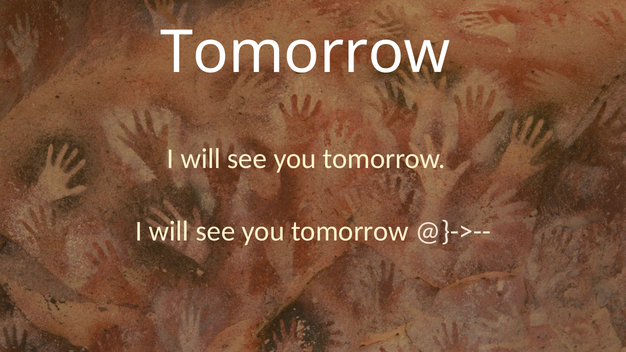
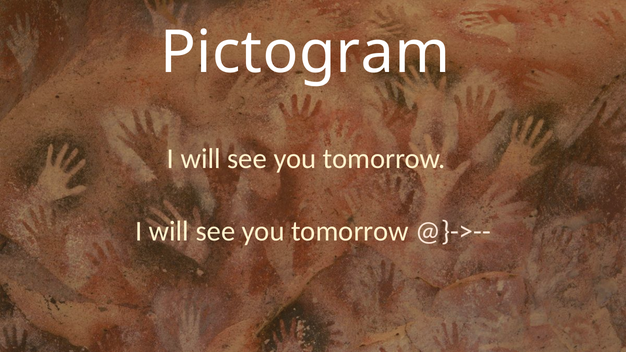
Tomorrow: Tomorrow -> Pictogram (305, 53)
